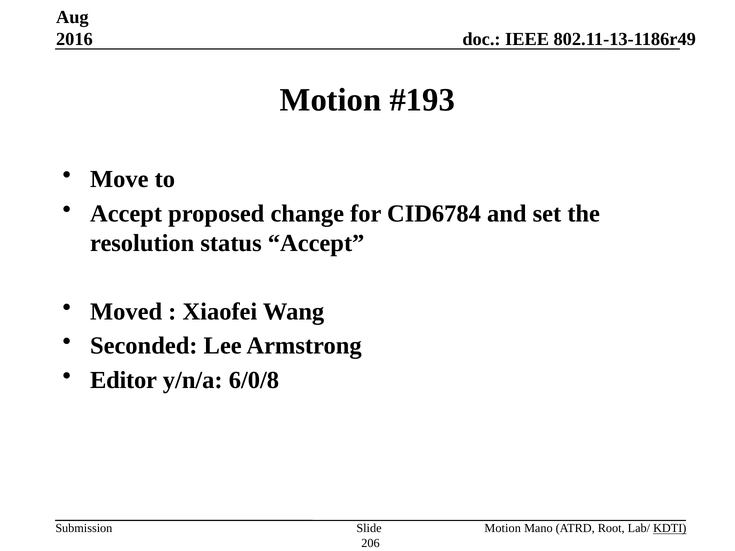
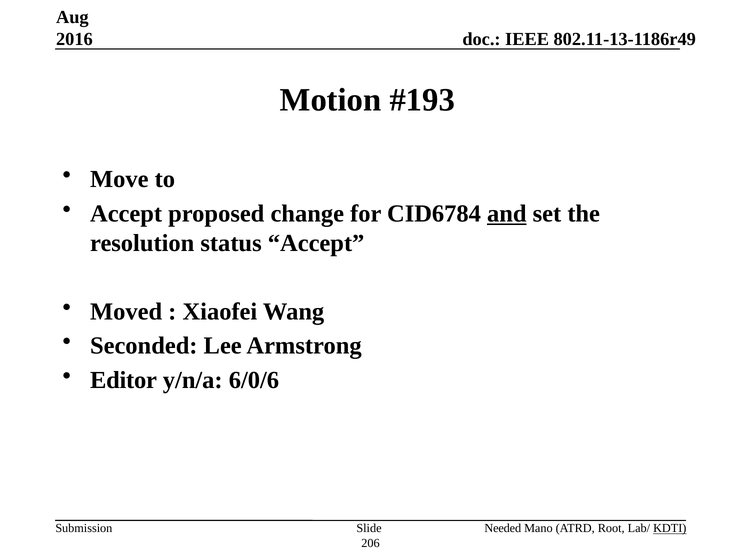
and underline: none -> present (507, 214)
6/0/8: 6/0/8 -> 6/0/6 (254, 380)
Motion: Motion -> Needed (503, 529)
